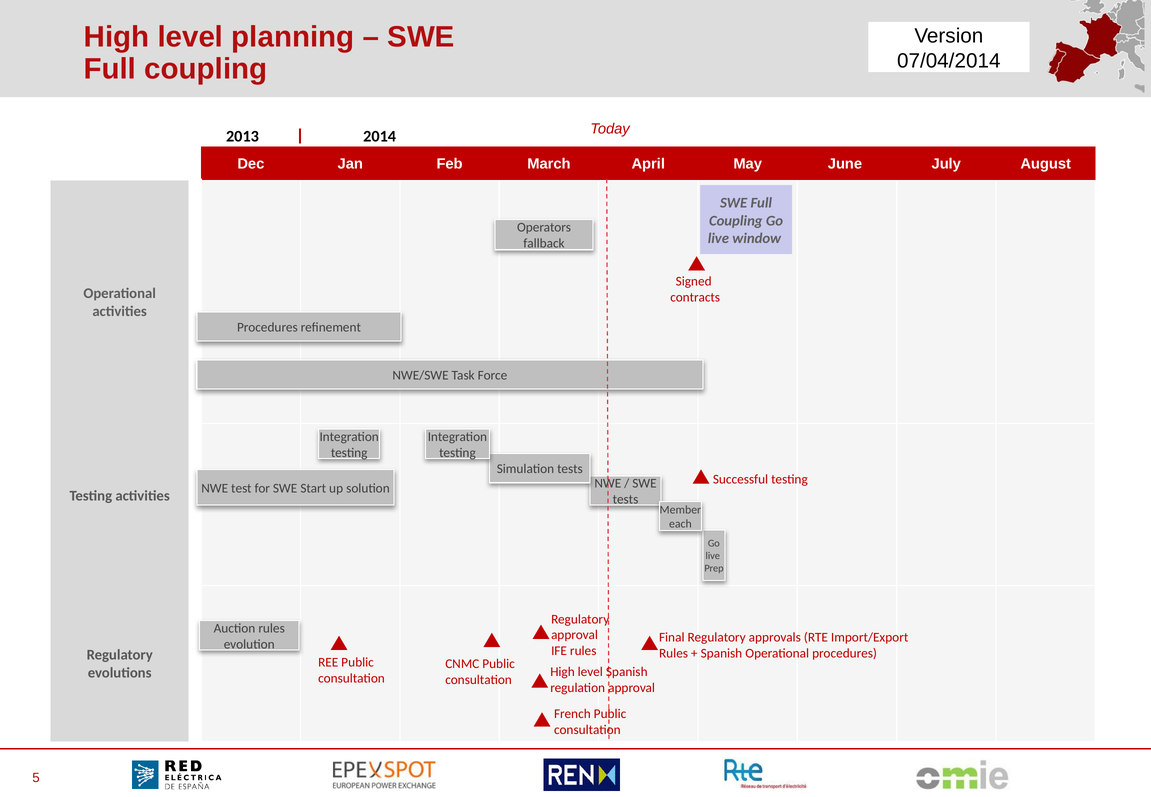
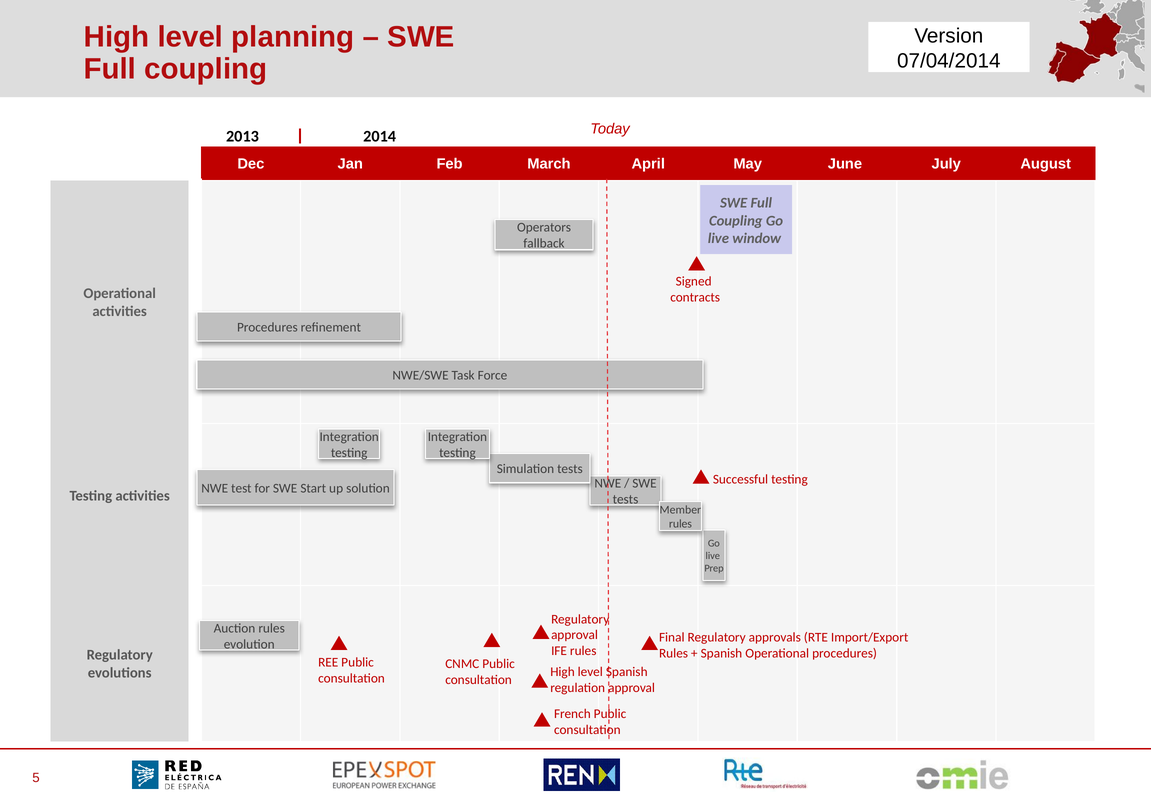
each: each -> rules (680, 524)
